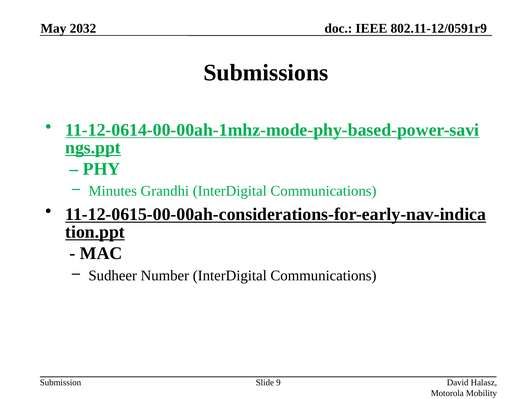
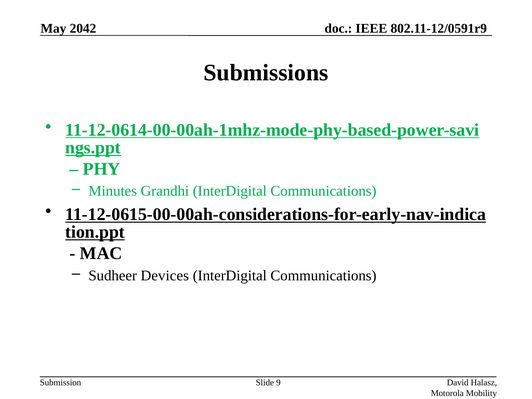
2032: 2032 -> 2042 (83, 28)
Number: Number -> Devices (165, 276)
